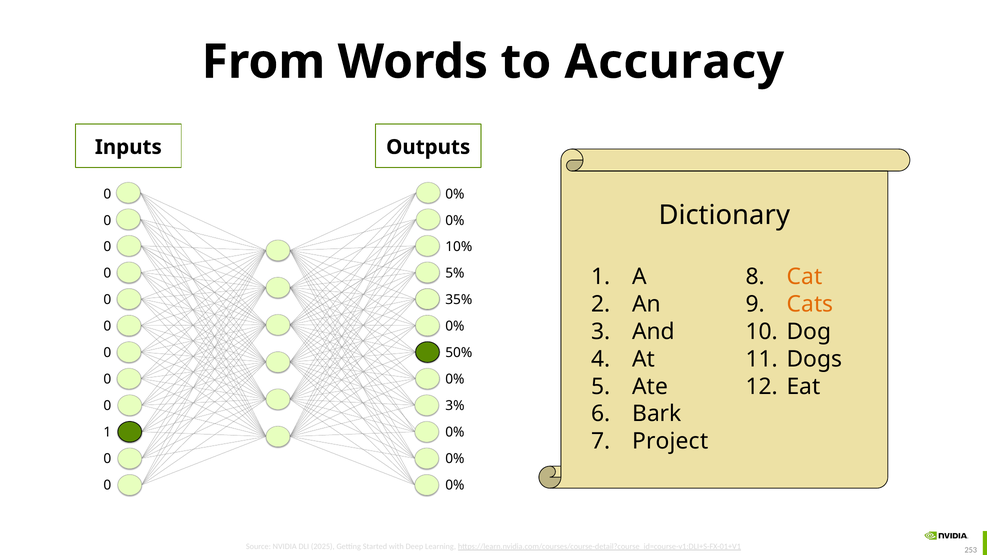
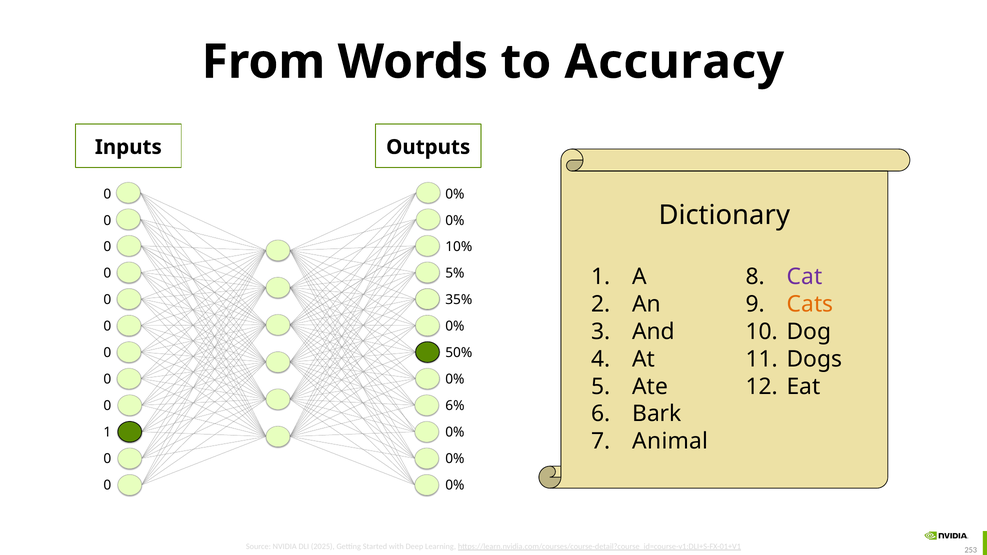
Cat colour: orange -> purple (805, 277)
3%: 3% -> 6% (455, 406)
Project: Project -> Animal (670, 441)
